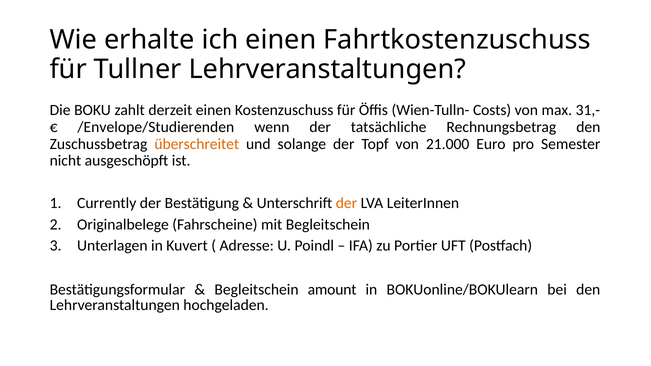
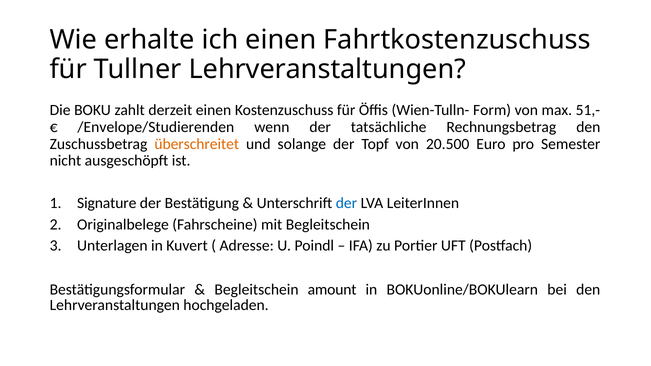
Costs: Costs -> Form (492, 110)
31,-: 31,- -> 51,- (588, 110)
21.000: 21.000 -> 20.500 (448, 144)
Currently: Currently -> Signature (107, 203)
der colour: orange -> blue (346, 203)
